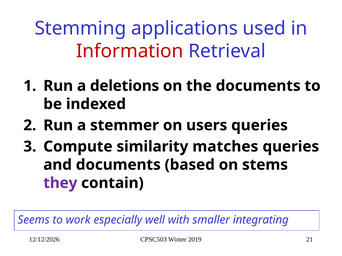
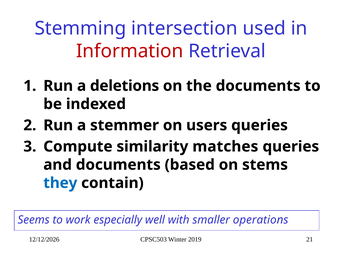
applications: applications -> intersection (184, 28)
they colour: purple -> blue (60, 183)
integrating: integrating -> operations (261, 220)
